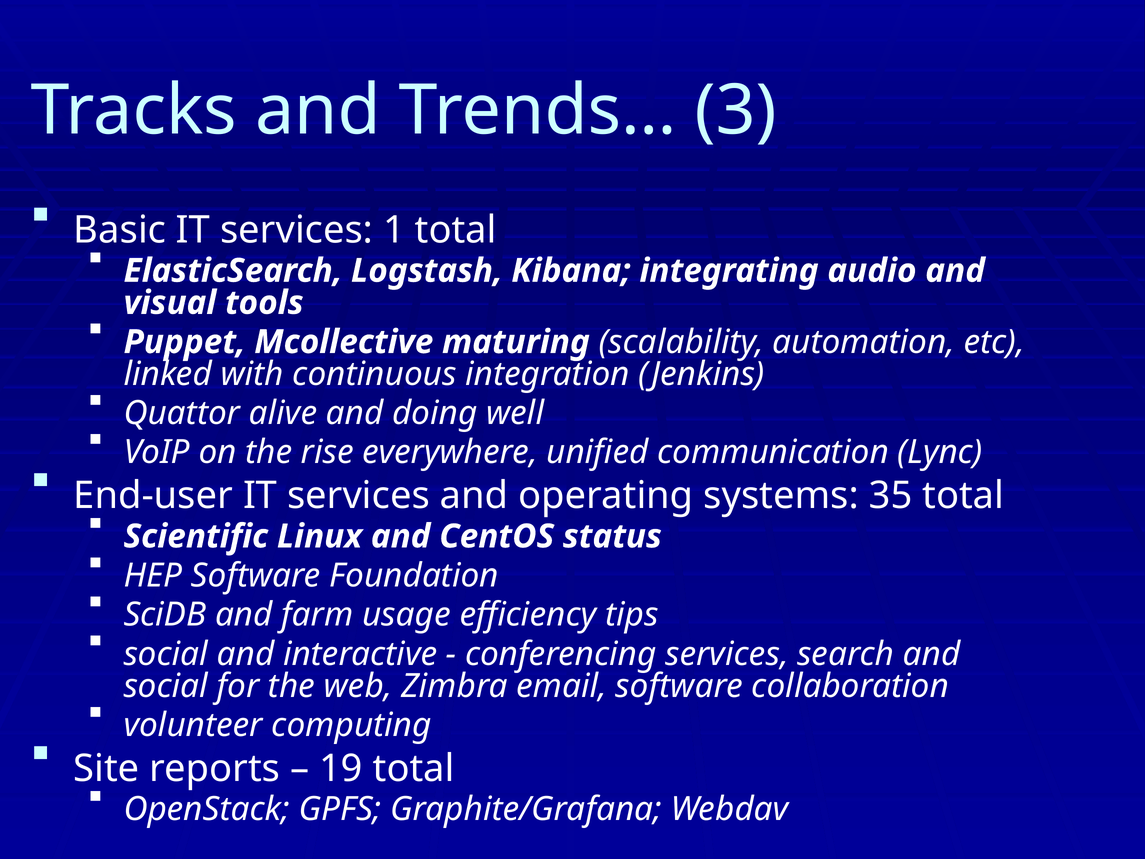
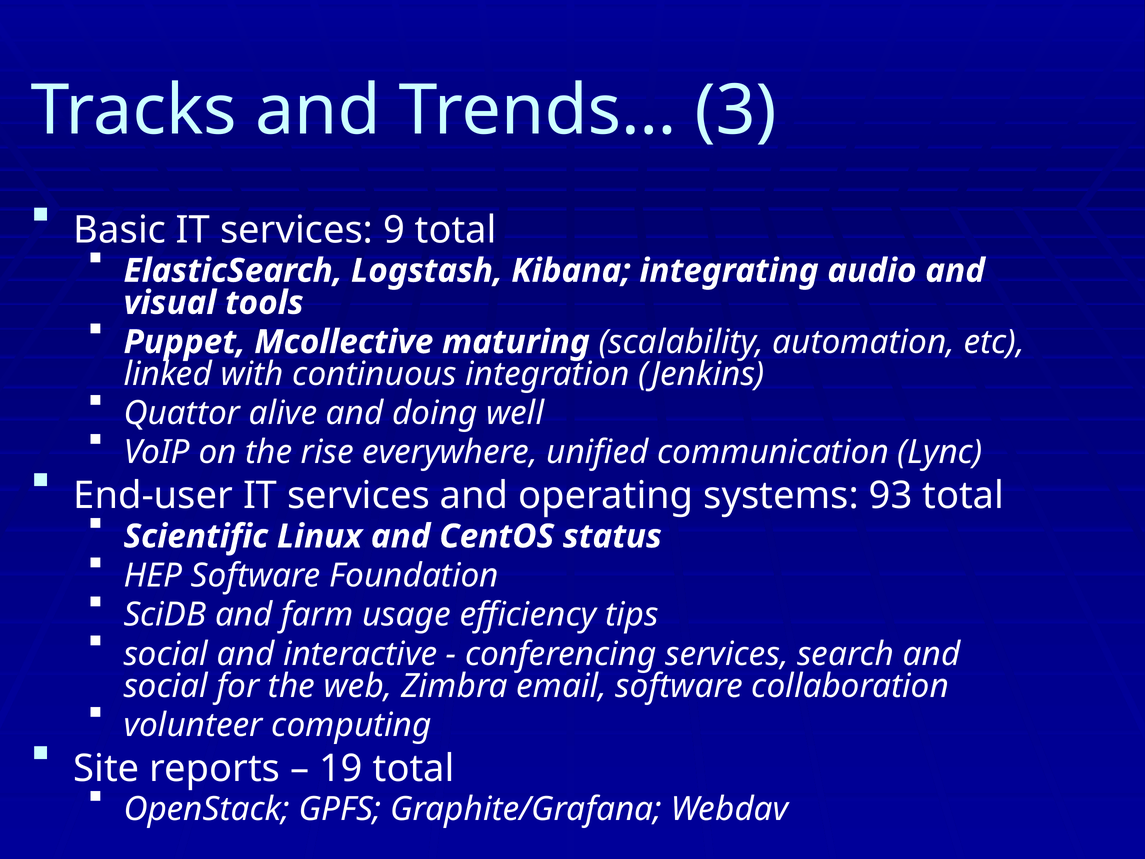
1: 1 -> 9 (394, 230)
35: 35 -> 93 (891, 496)
